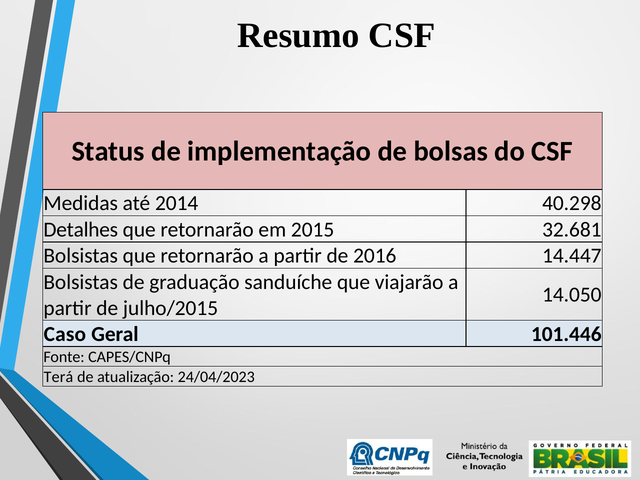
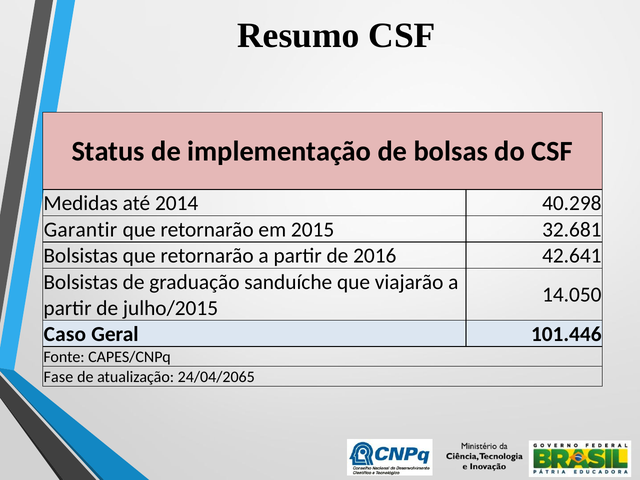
Detalhes: Detalhes -> Garantir (81, 230)
14.447: 14.447 -> 42.641 (572, 256)
Terá: Terá -> Fase (58, 377)
24/04/2023: 24/04/2023 -> 24/04/2065 (216, 377)
